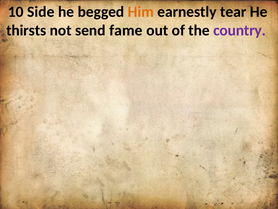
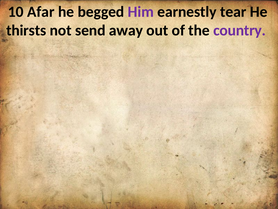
Side: Side -> Afar (41, 12)
Him colour: orange -> purple (141, 12)
fame: fame -> away (126, 30)
